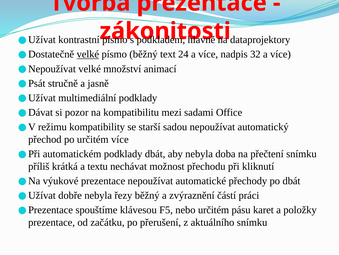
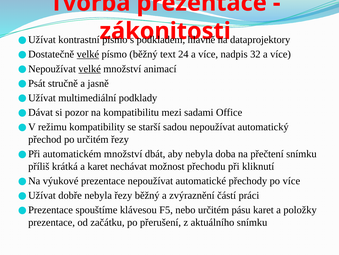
velké underline: none -> present (90, 69)
určitém více: více -> řezy (120, 139)
automatickém podklady: podklady -> množství (123, 154)
a textu: textu -> karet (98, 166)
po dbát: dbát -> více (291, 180)
